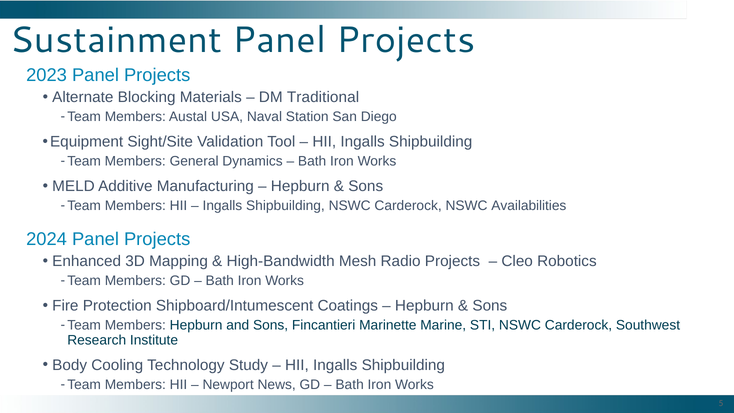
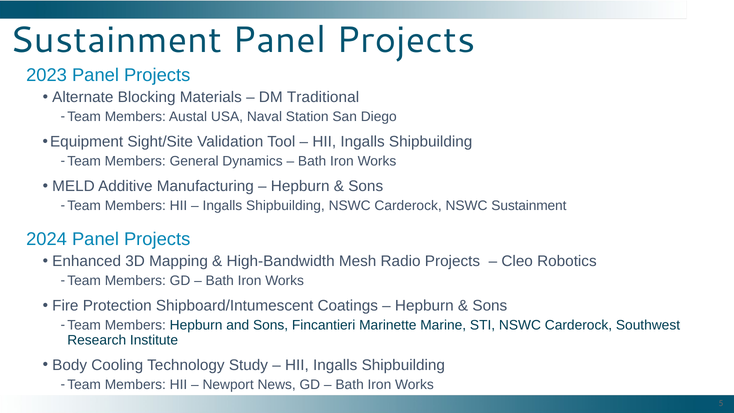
NSWC Availabilities: Availabilities -> Sustainment (529, 206)
